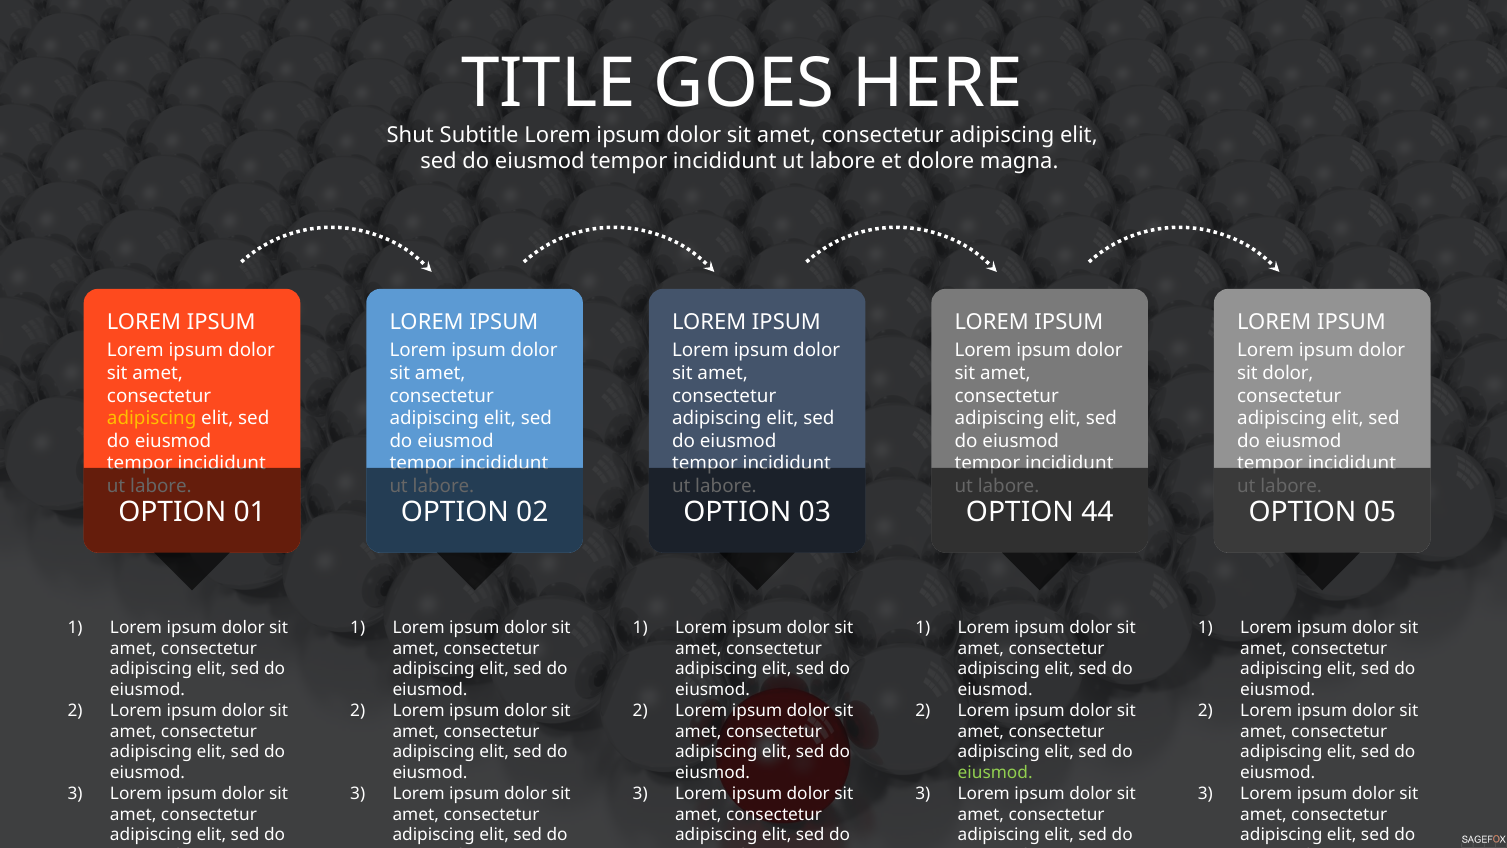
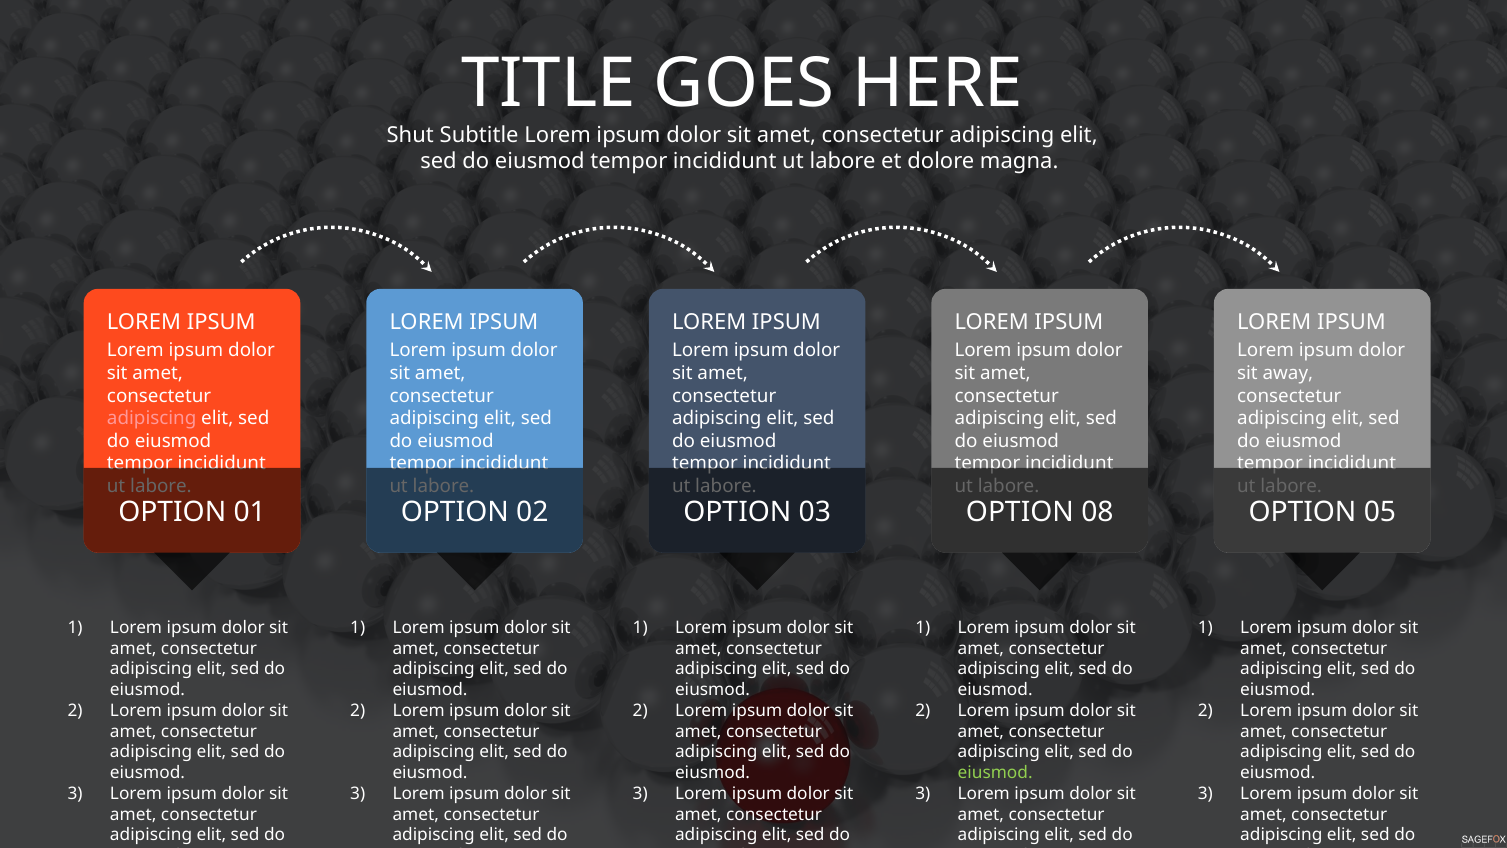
sit dolor: dolor -> away (1288, 373)
adipiscing colour: yellow -> pink (152, 418)
44: 44 -> 08 (1097, 512)
